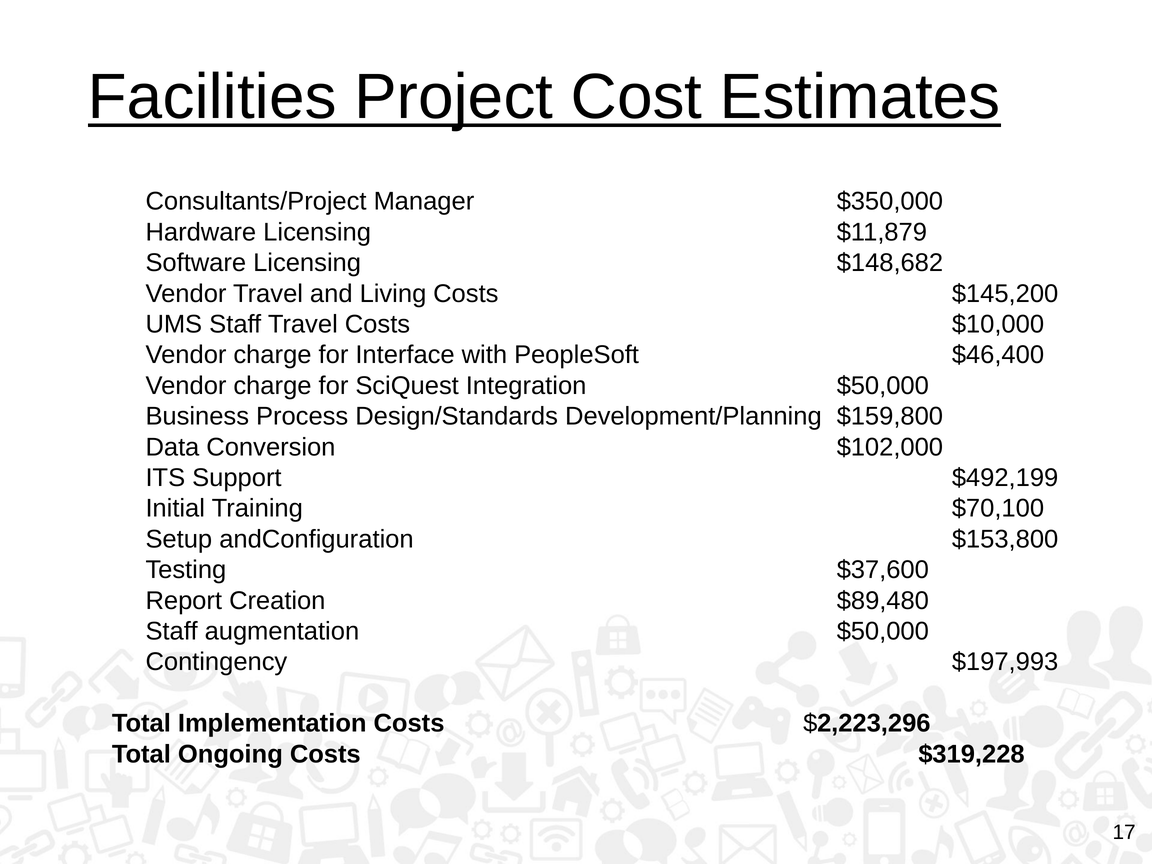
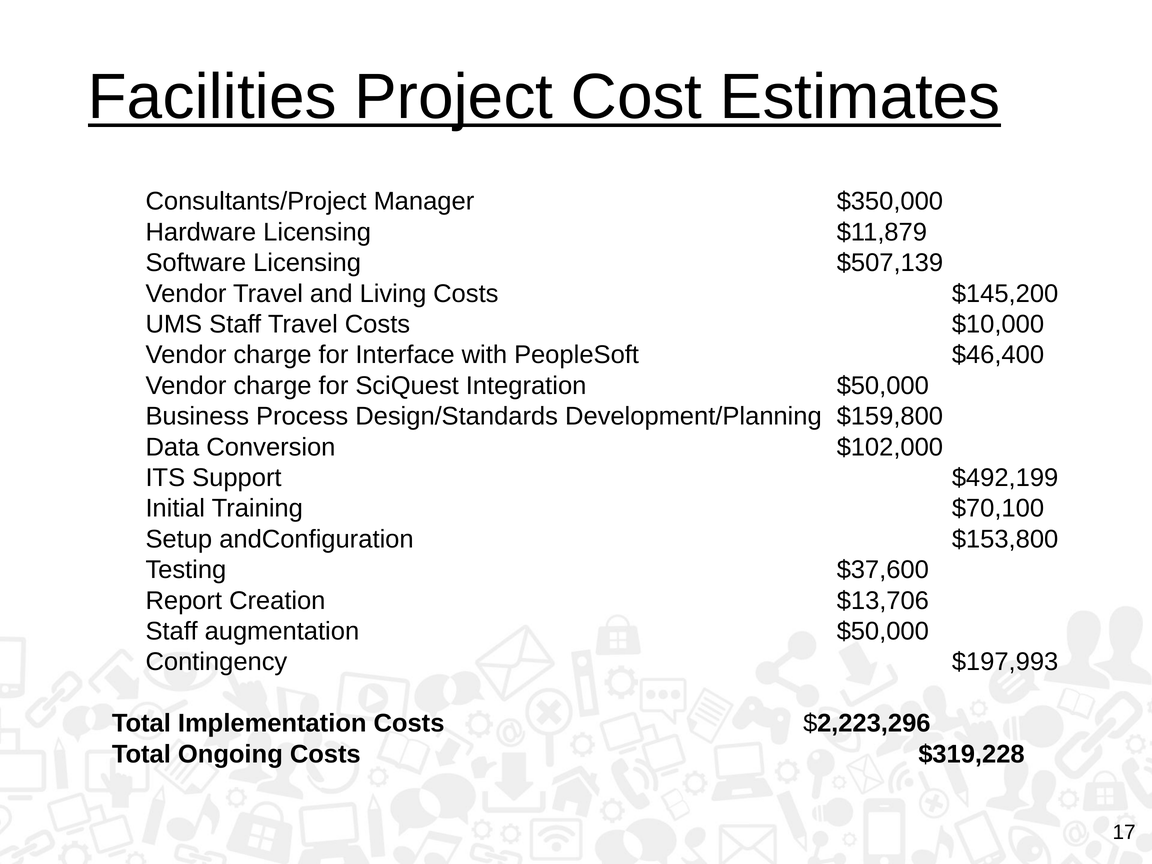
$148,682: $148,682 -> $507,139 (890, 263)
$89,480: $89,480 -> $13,706 (883, 601)
